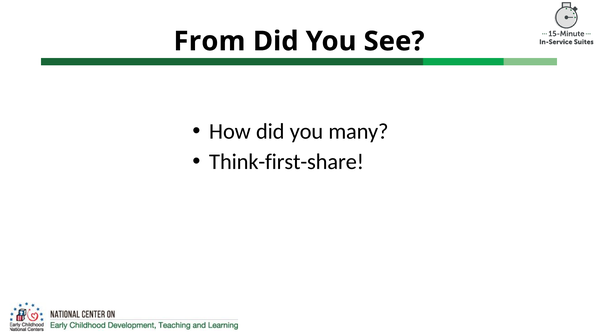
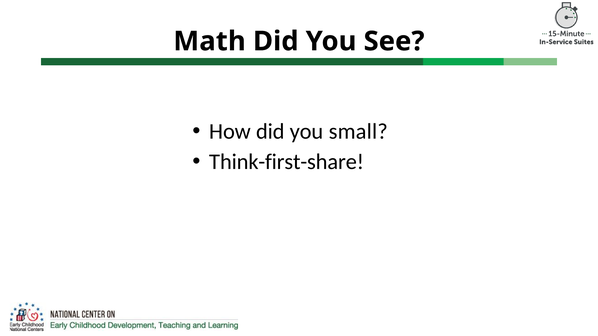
From: From -> Math (210, 41)
many: many -> small (358, 131)
